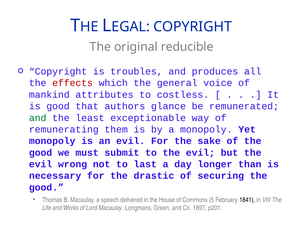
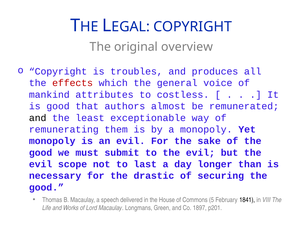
reducible: reducible -> overview (187, 47)
glance: glance -> almost (168, 106)
and colour: green -> black (38, 118)
wrong: wrong -> scope (73, 164)
